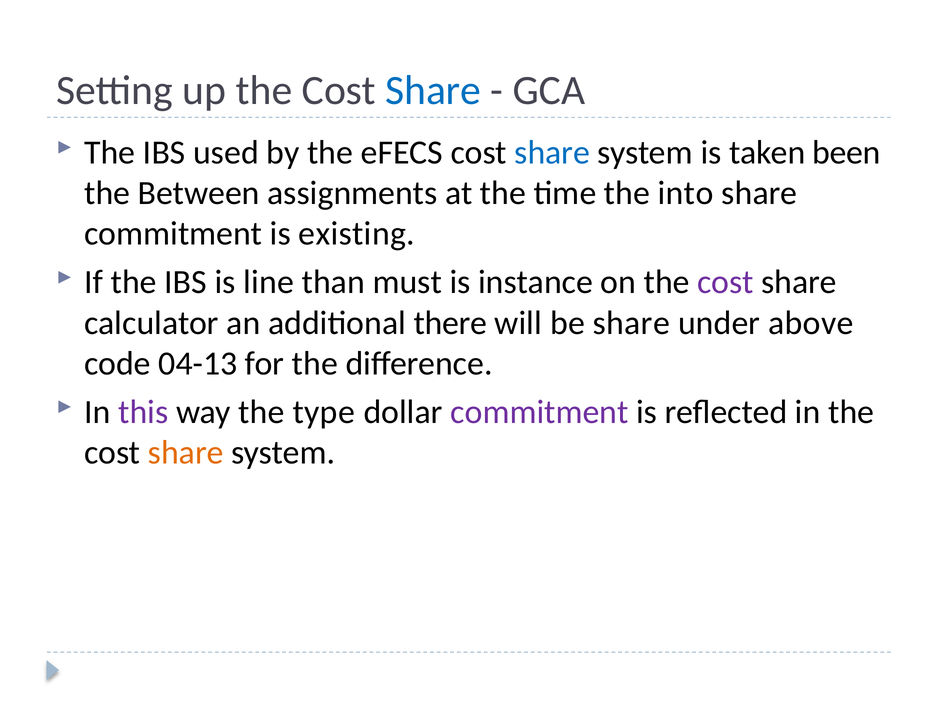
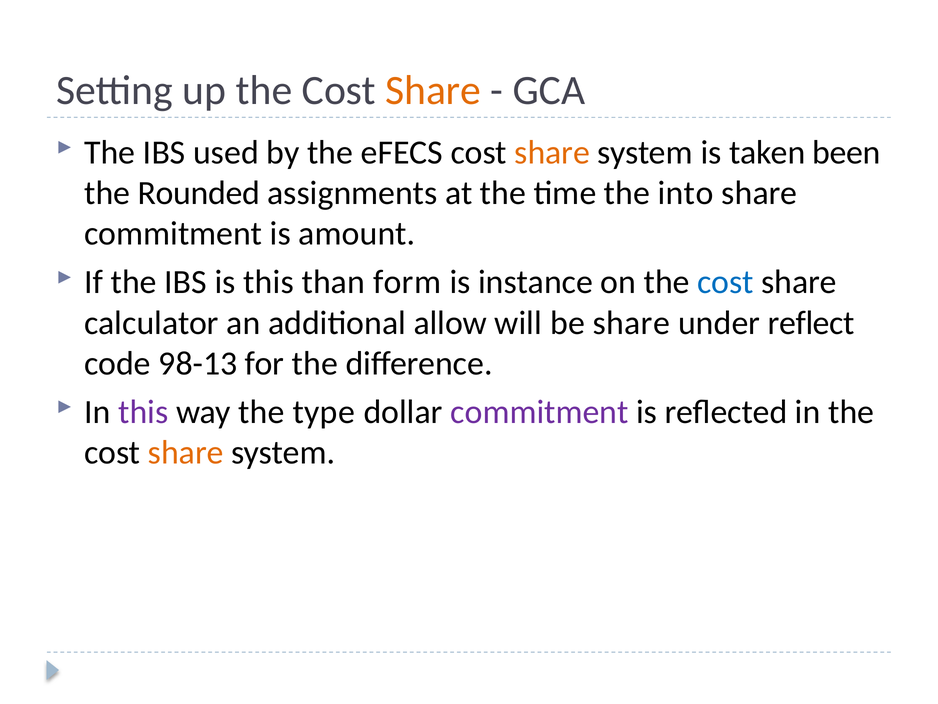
Share colour: blue -> orange (433, 90)
share colour: blue -> orange (552, 152)
Between: Between -> Rounded (199, 193)
existing: existing -> amount (357, 234)
is line: line -> this (269, 282)
must: must -> form (407, 282)
cost colour: purple -> blue (725, 282)
there: there -> allow (450, 323)
above: above -> reflect (811, 323)
04-13: 04-13 -> 98-13 (198, 363)
